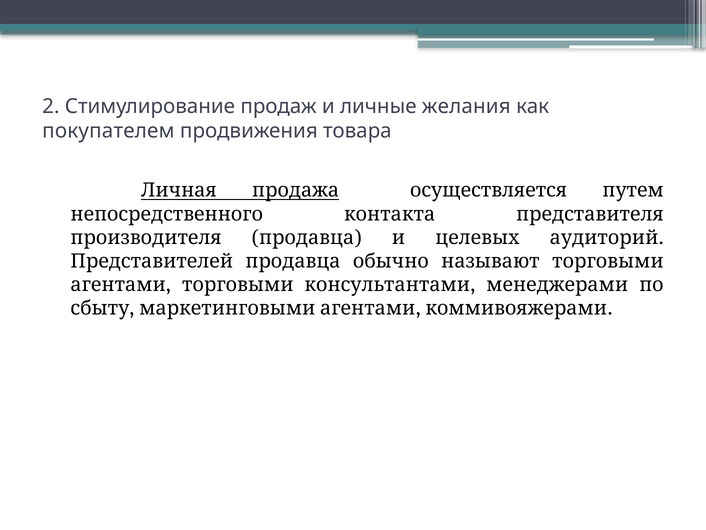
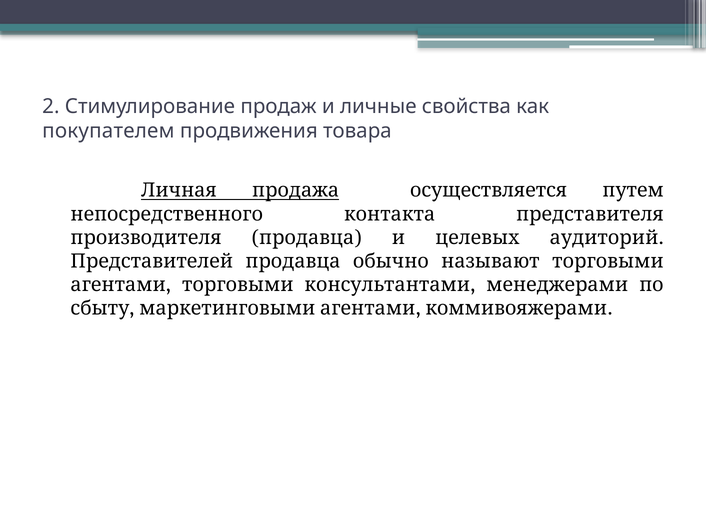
желания: желания -> свойства (466, 106)
